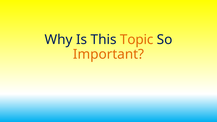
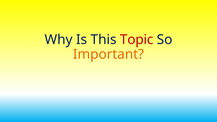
Topic colour: orange -> red (137, 40)
